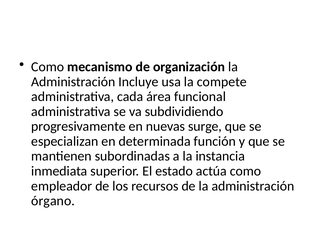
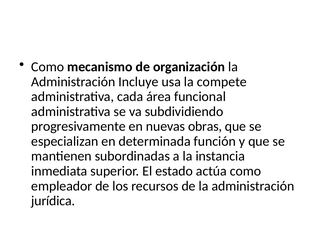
surge: surge -> obras (205, 126)
órgano: órgano -> jurídica (53, 201)
